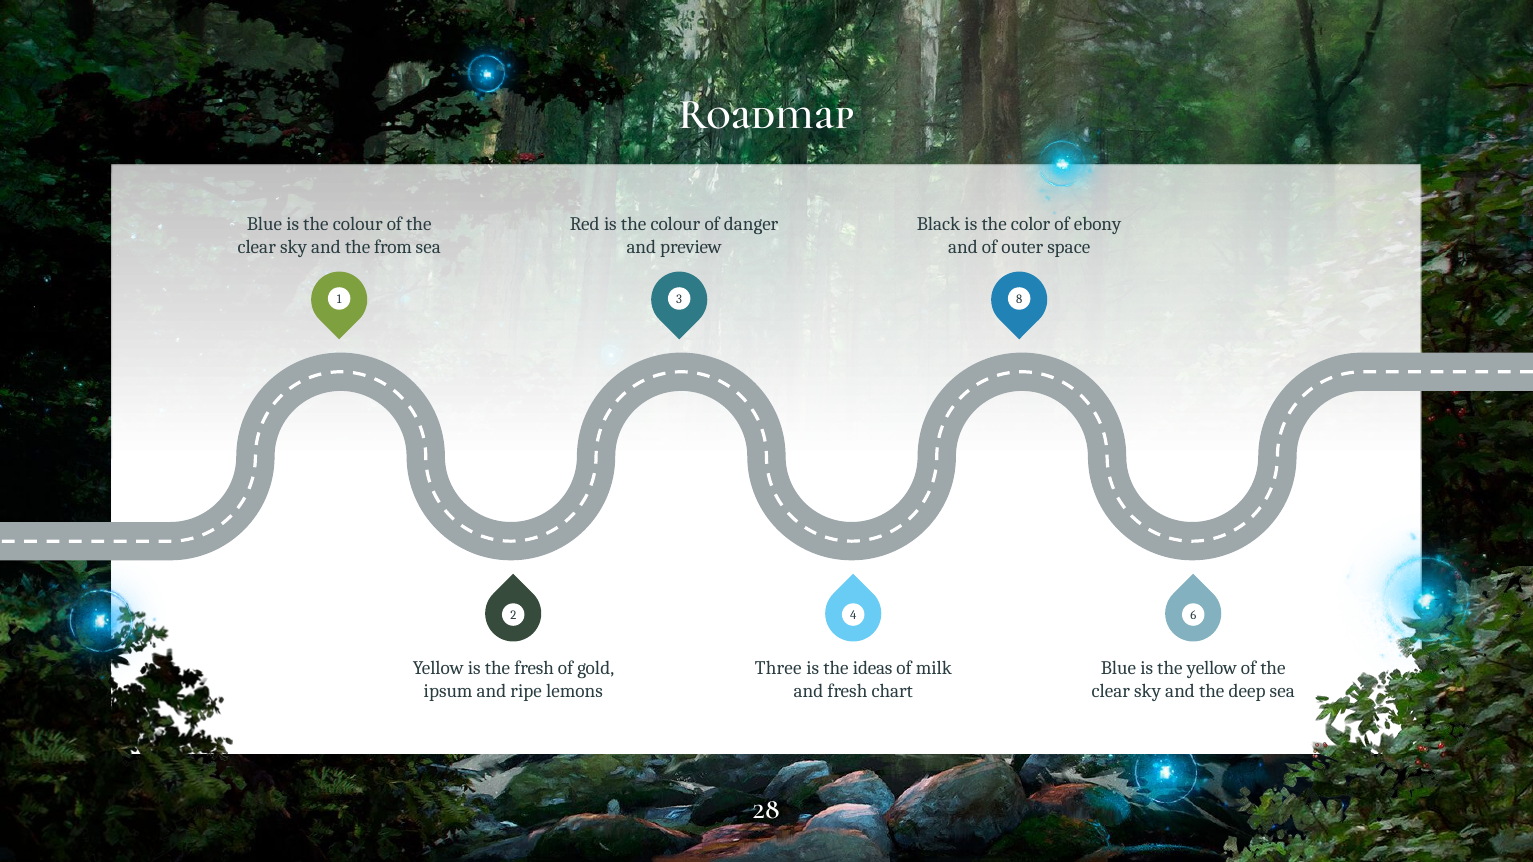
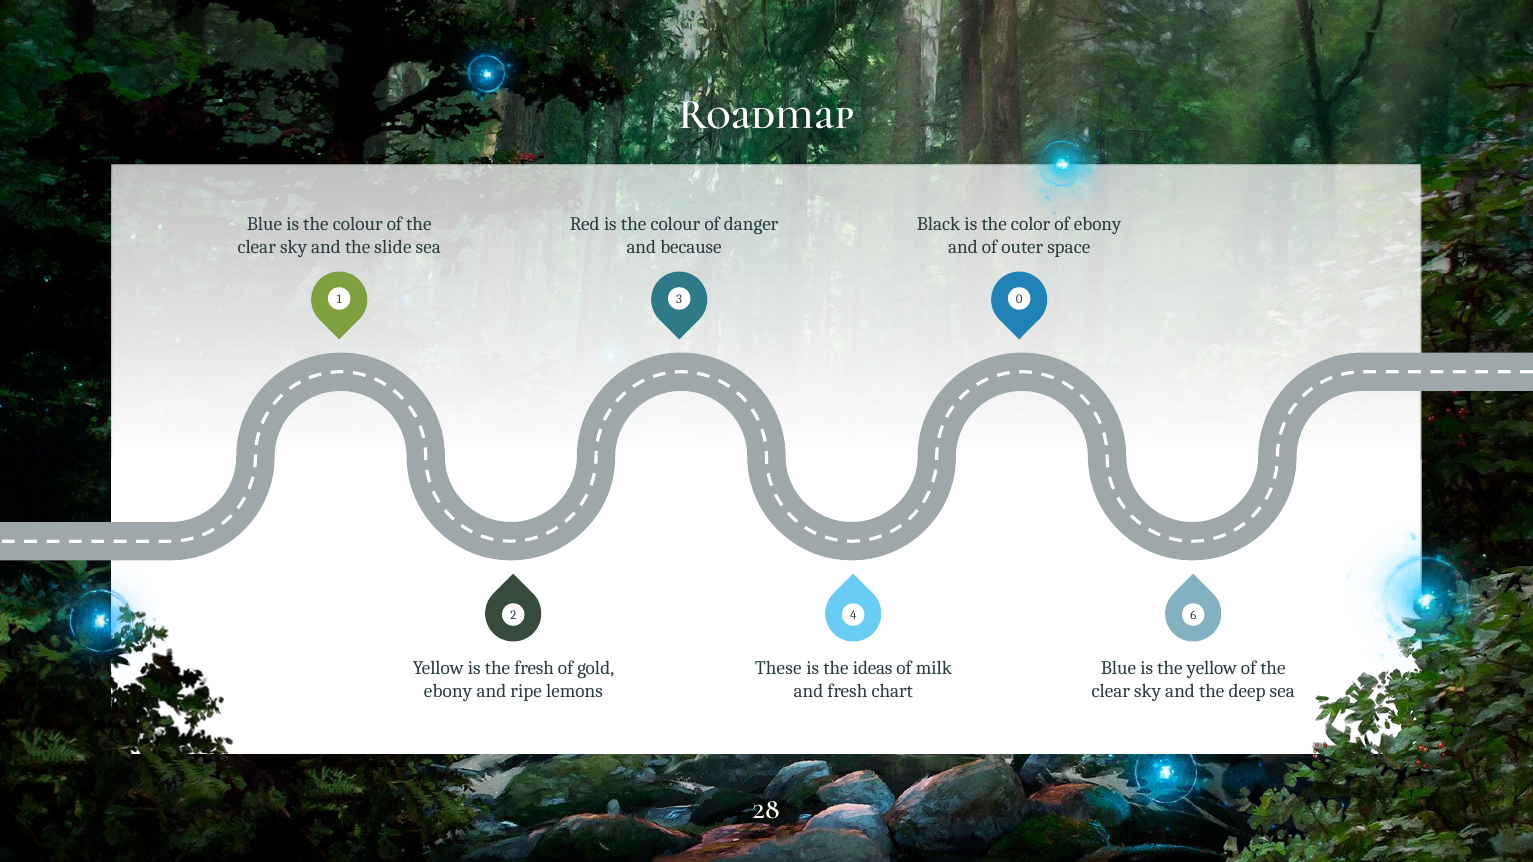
from: from -> slide (393, 247)
preview: preview -> because (691, 247)
8: 8 -> 0 (1019, 299)
Three: Three -> These (778, 668)
ipsum: ipsum -> ebony (448, 692)
